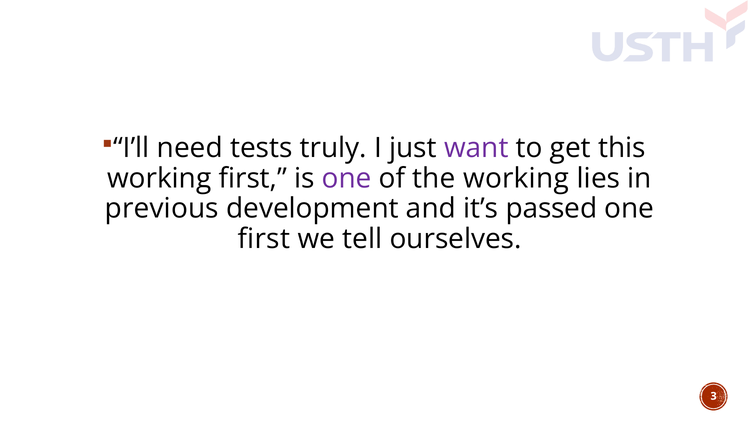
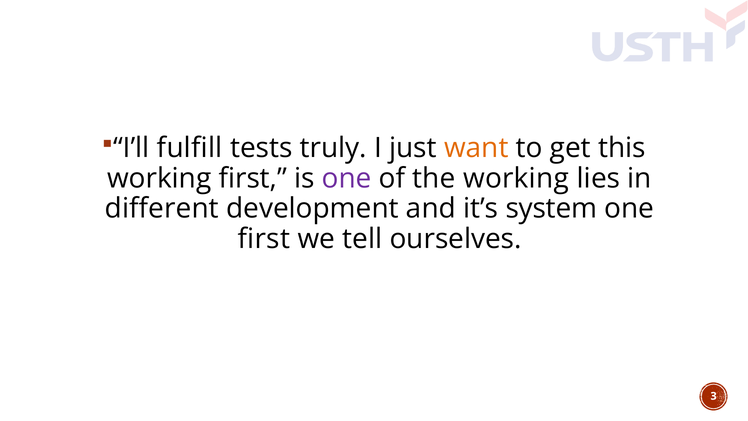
need: need -> fulfill (190, 148)
want colour: purple -> orange (476, 148)
previous: previous -> different (162, 209)
passed: passed -> system (551, 209)
